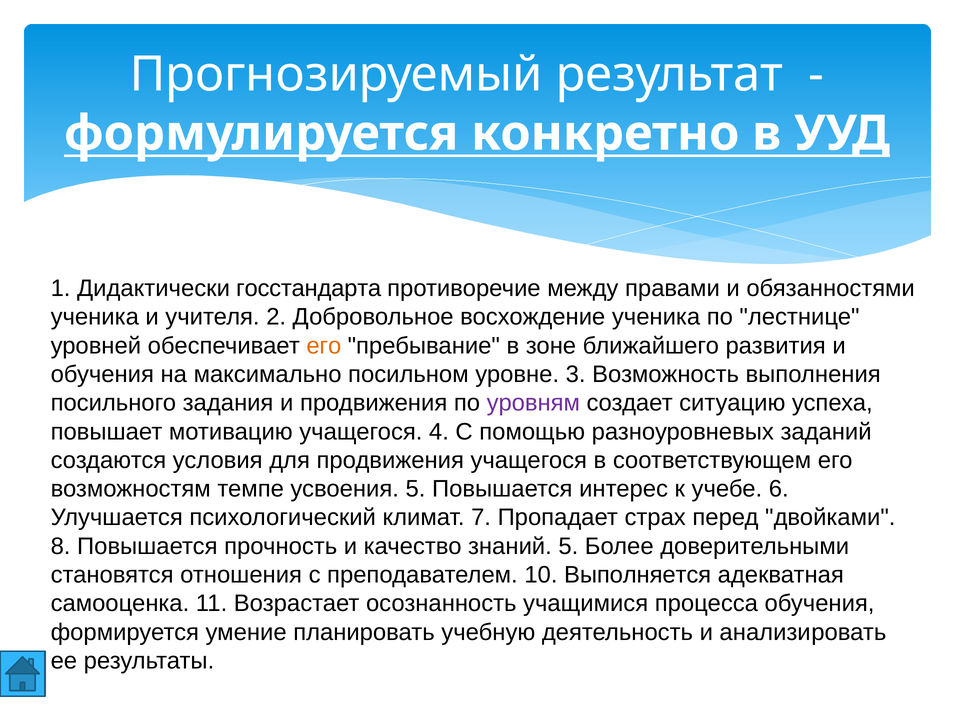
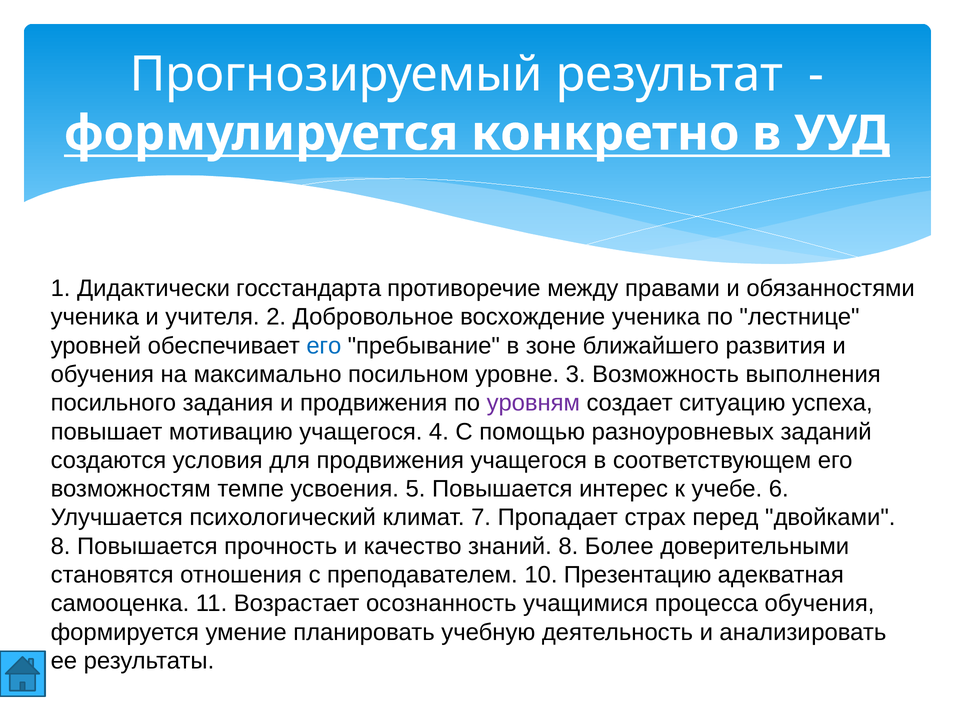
его colour: orange -> blue (324, 345)
знаний 5: 5 -> 8 (568, 546)
Выполняется: Выполняется -> Презентацию (638, 574)
